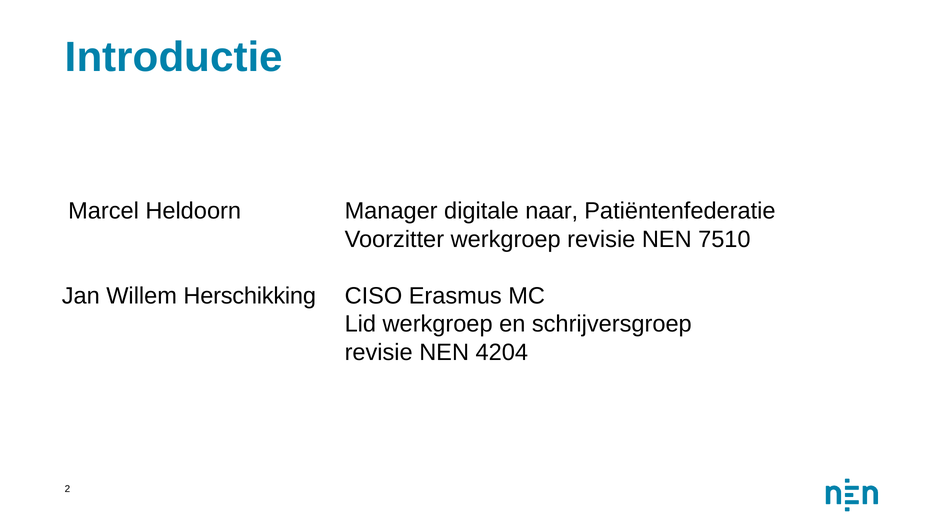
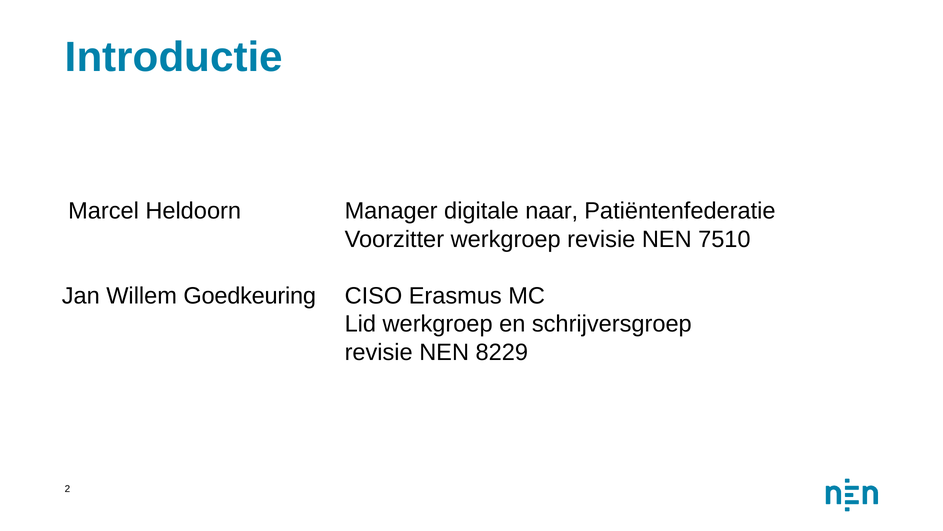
Herschikking: Herschikking -> Goedkeuring (250, 296)
4204: 4204 -> 8229 (502, 352)
